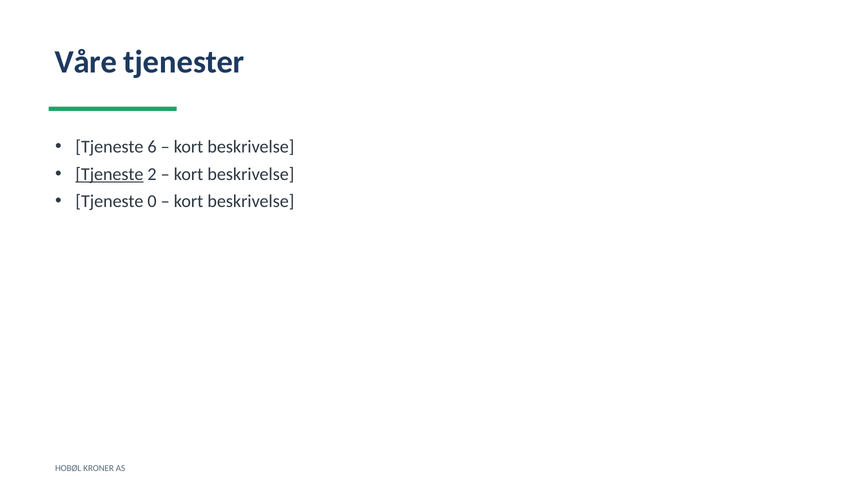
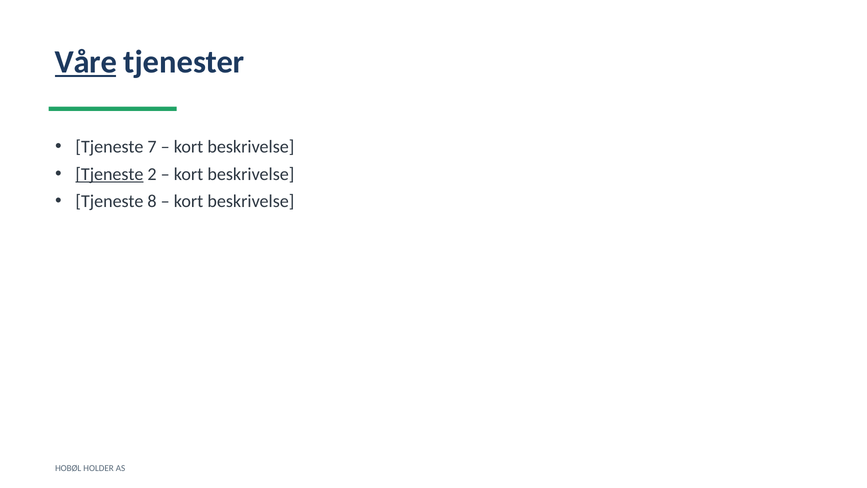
Våre underline: none -> present (86, 62)
6: 6 -> 7 (152, 147)
0: 0 -> 8 (152, 201)
KRONER: KRONER -> HOLDER (99, 468)
